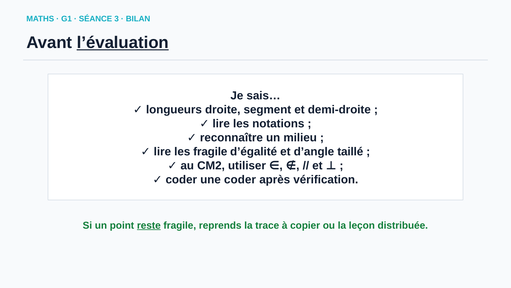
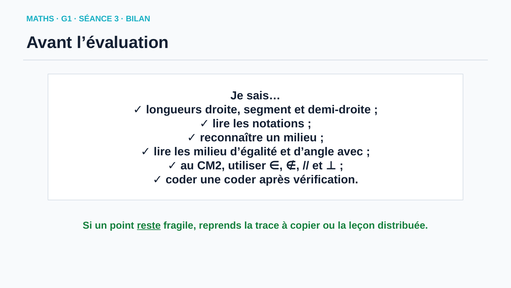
l’évaluation underline: present -> none (123, 43)
les fragile: fragile -> milieu (210, 151)
taillé: taillé -> avec (350, 151)
